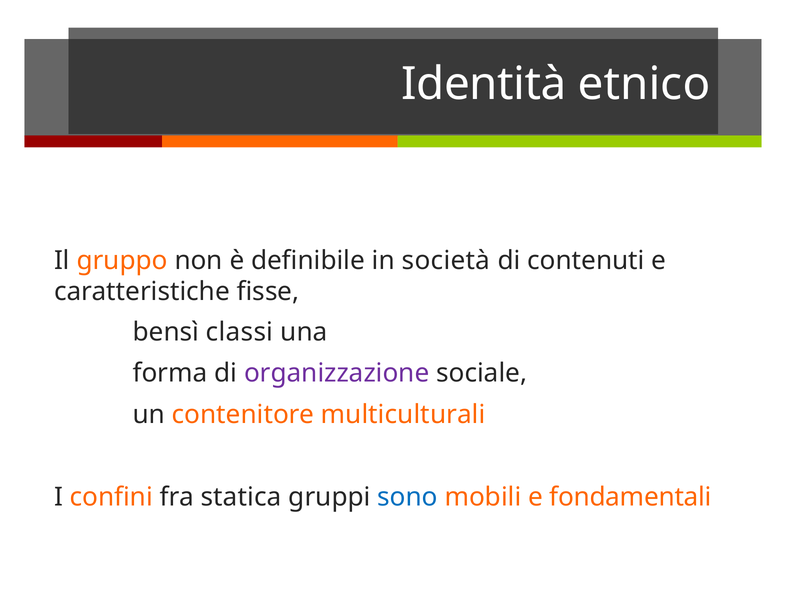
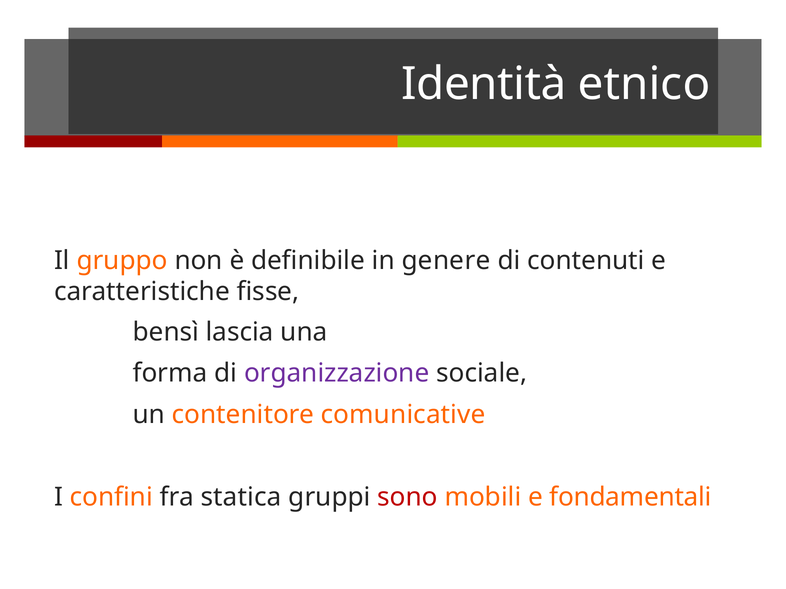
società: società -> genere (446, 261)
classi: classi -> lascia (240, 332)
multiculturali: multiculturali -> comunicative (403, 415)
sono colour: blue -> red (408, 497)
